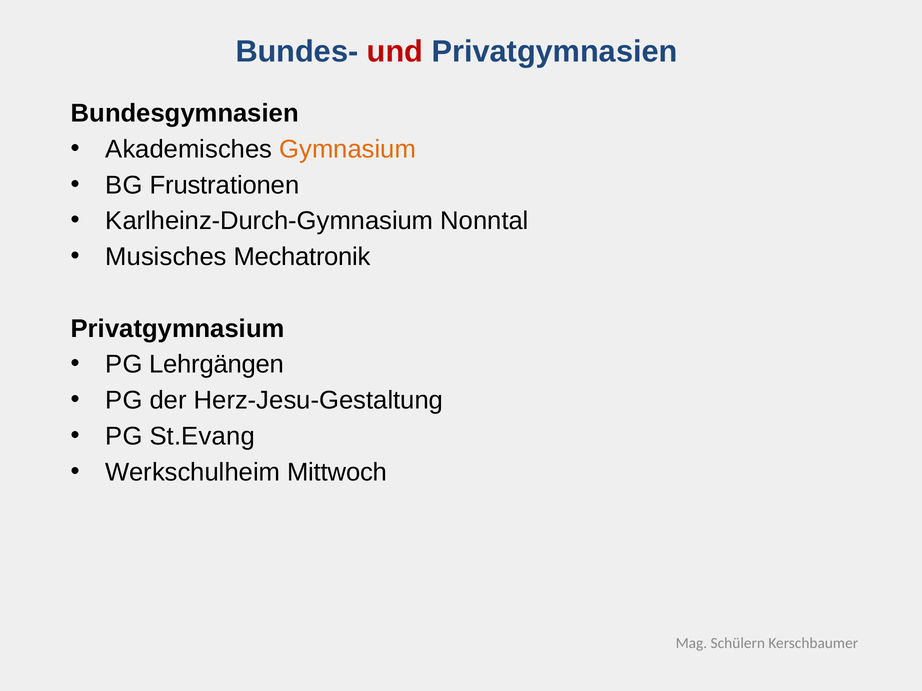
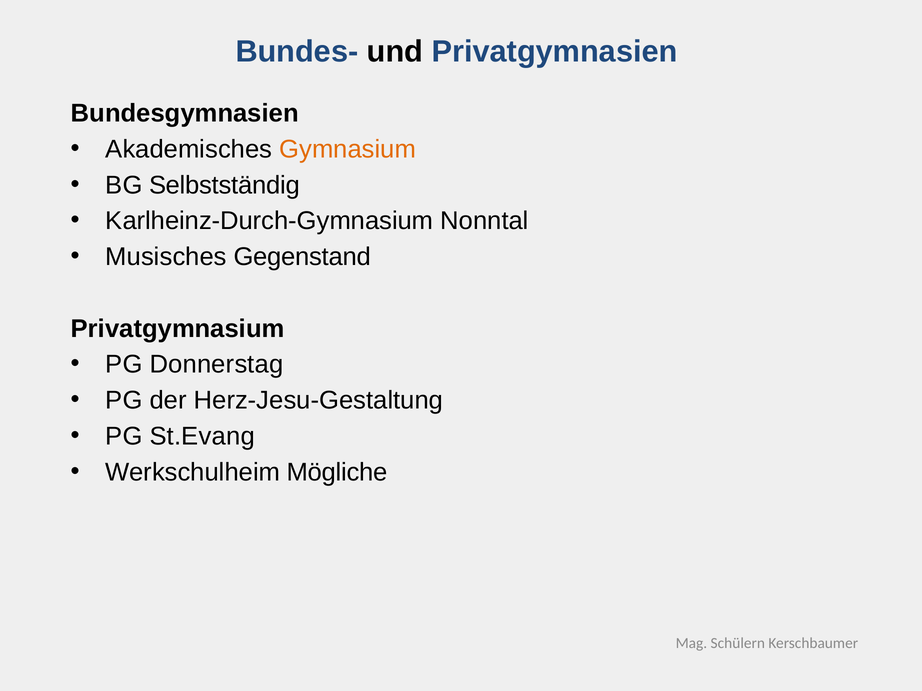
und colour: red -> black (395, 52)
Frustrationen: Frustrationen -> Selbstständig (225, 185)
Mechatronik: Mechatronik -> Gegenstand (302, 257)
Lehrgängen: Lehrgängen -> Donnerstag (216, 365)
Mittwoch: Mittwoch -> Mögliche (337, 472)
